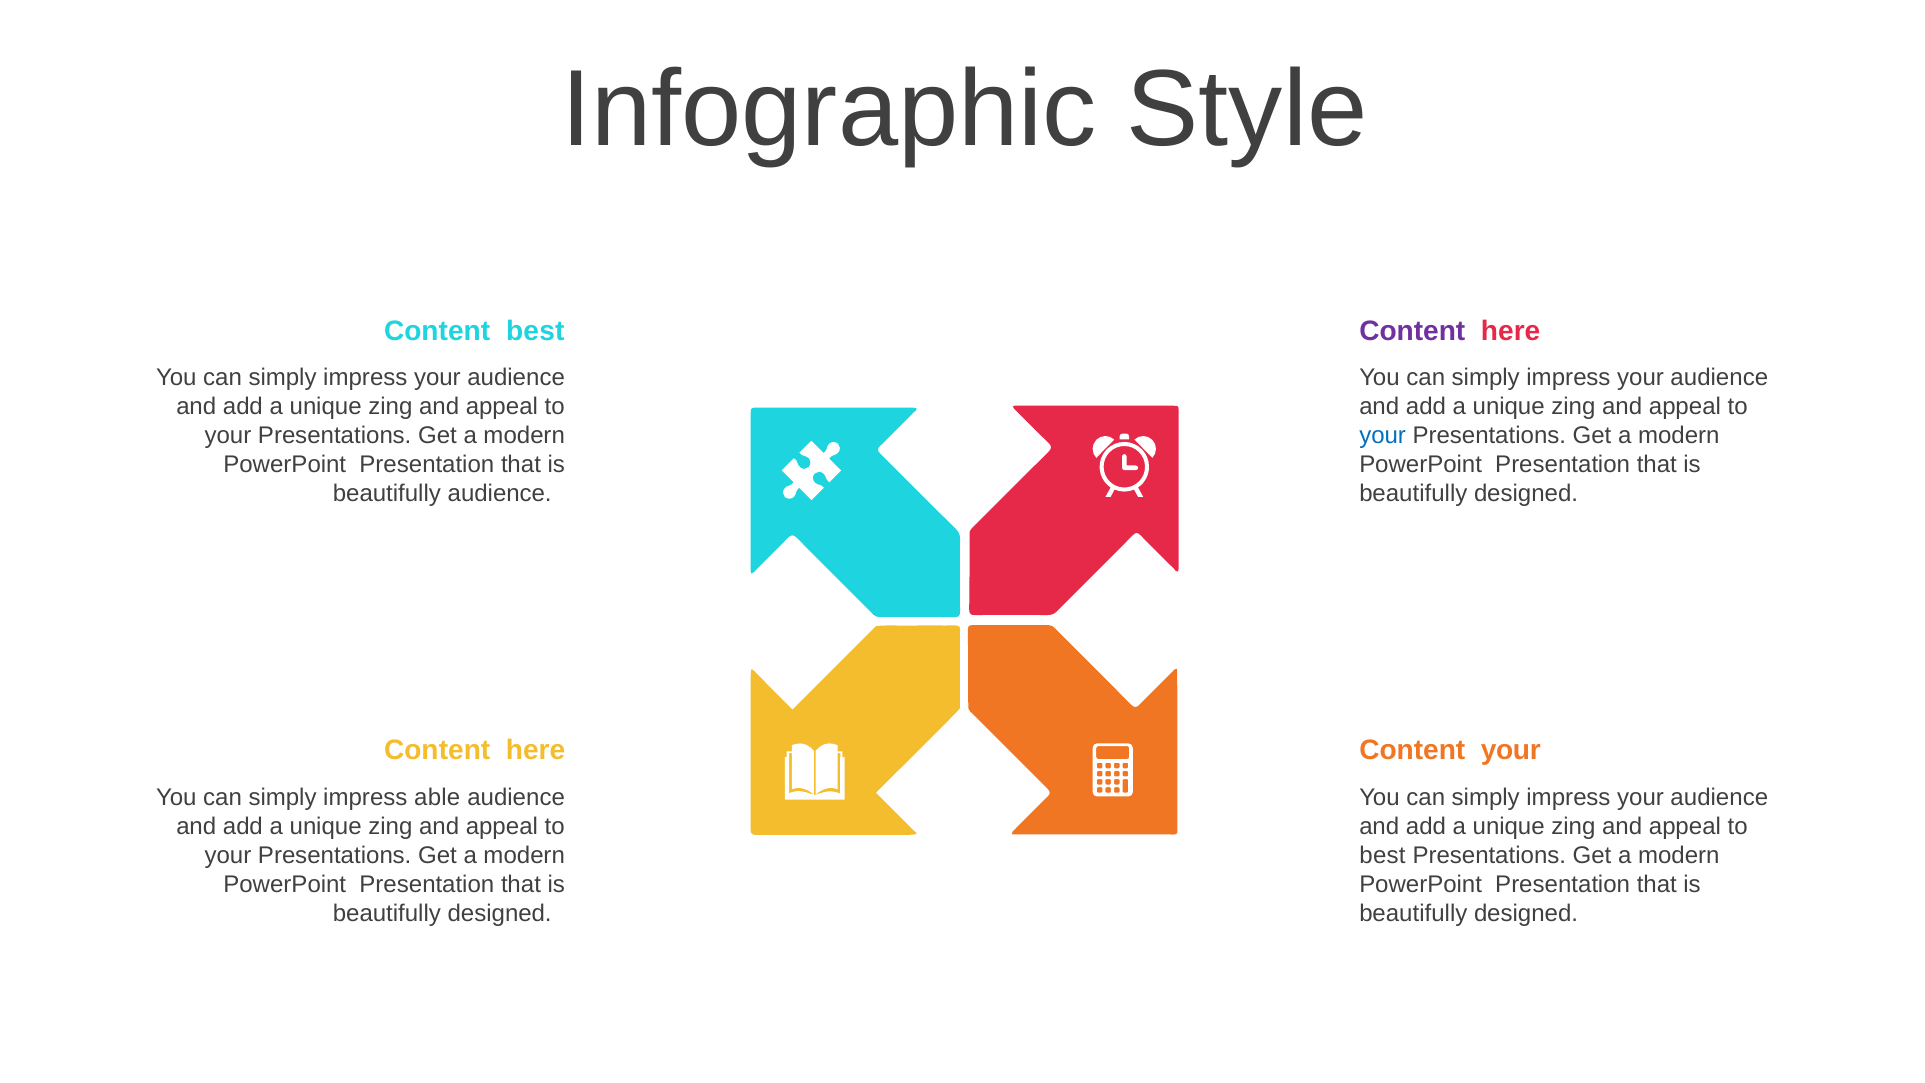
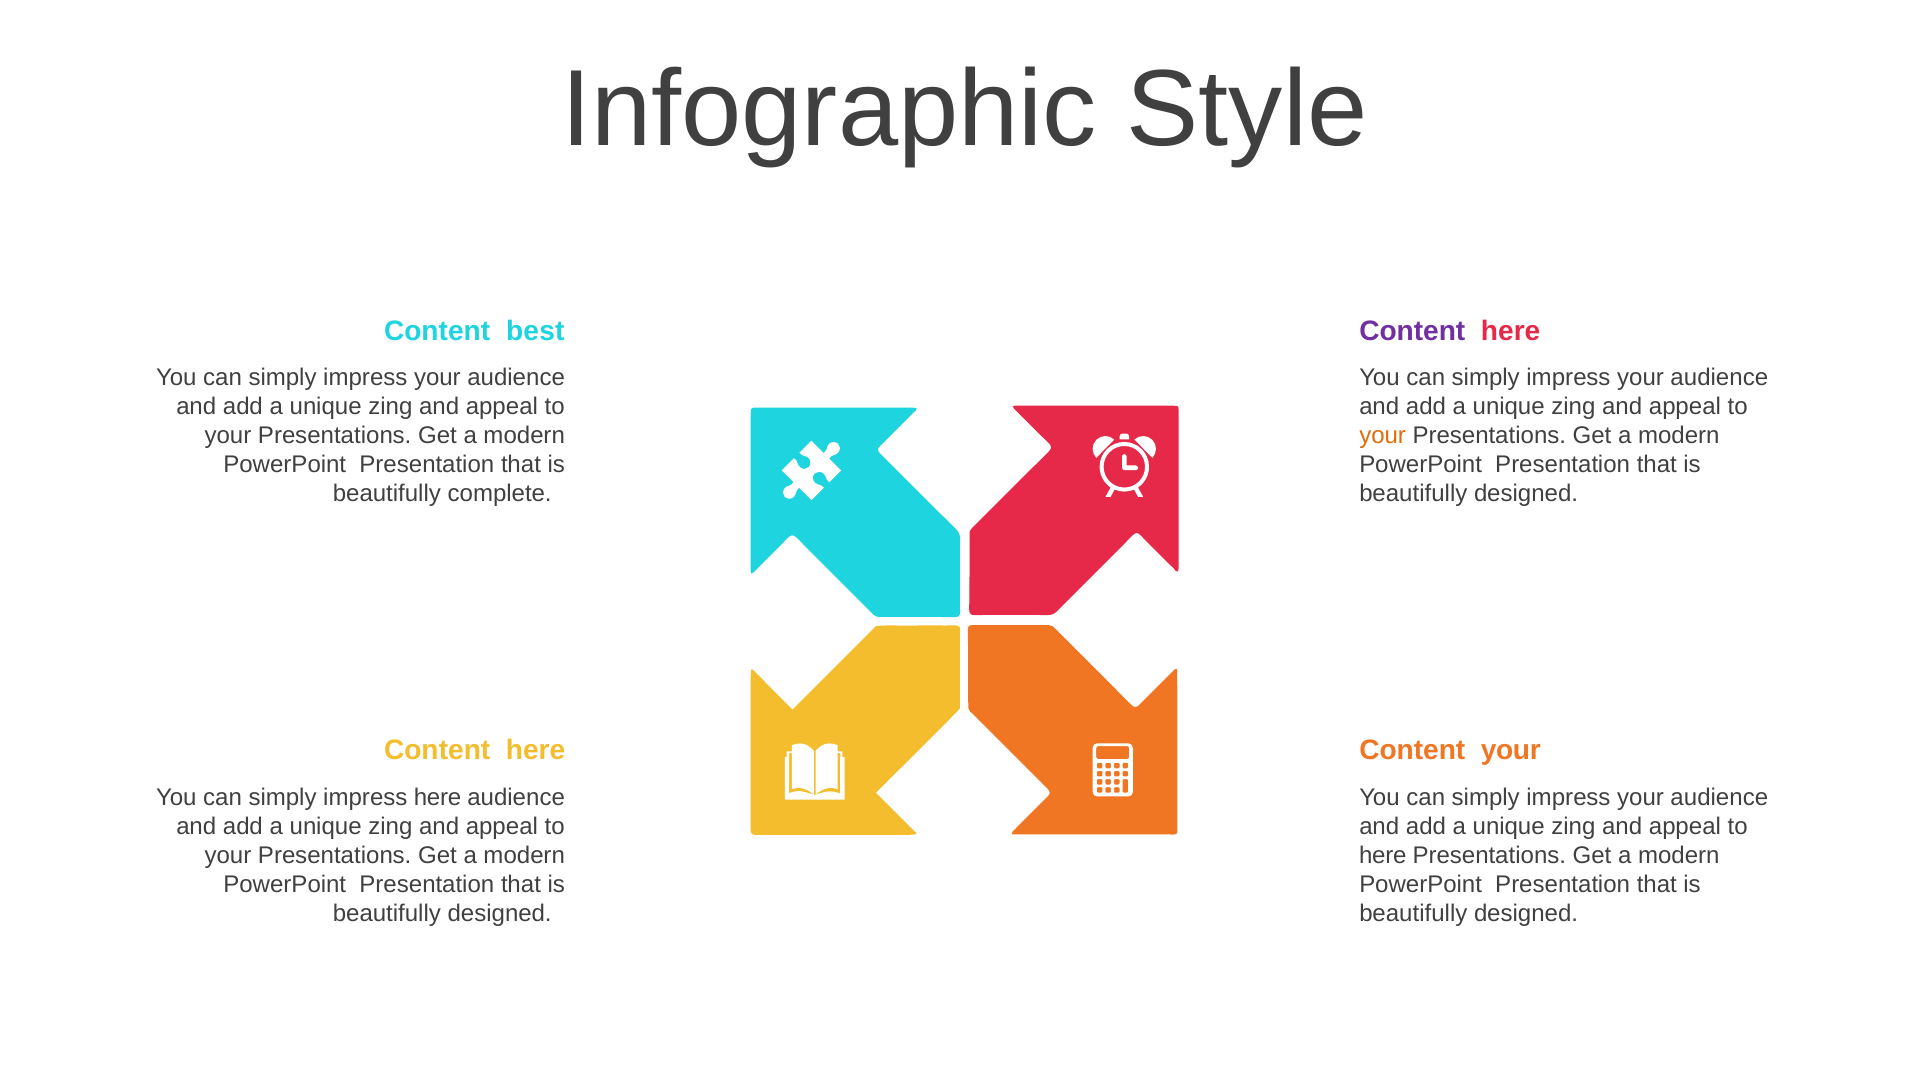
your colour: blue -> orange (1383, 436)
beautifully audience: audience -> complete (500, 493)
impress able: able -> here (437, 798)
best: best -> here (1383, 855)
